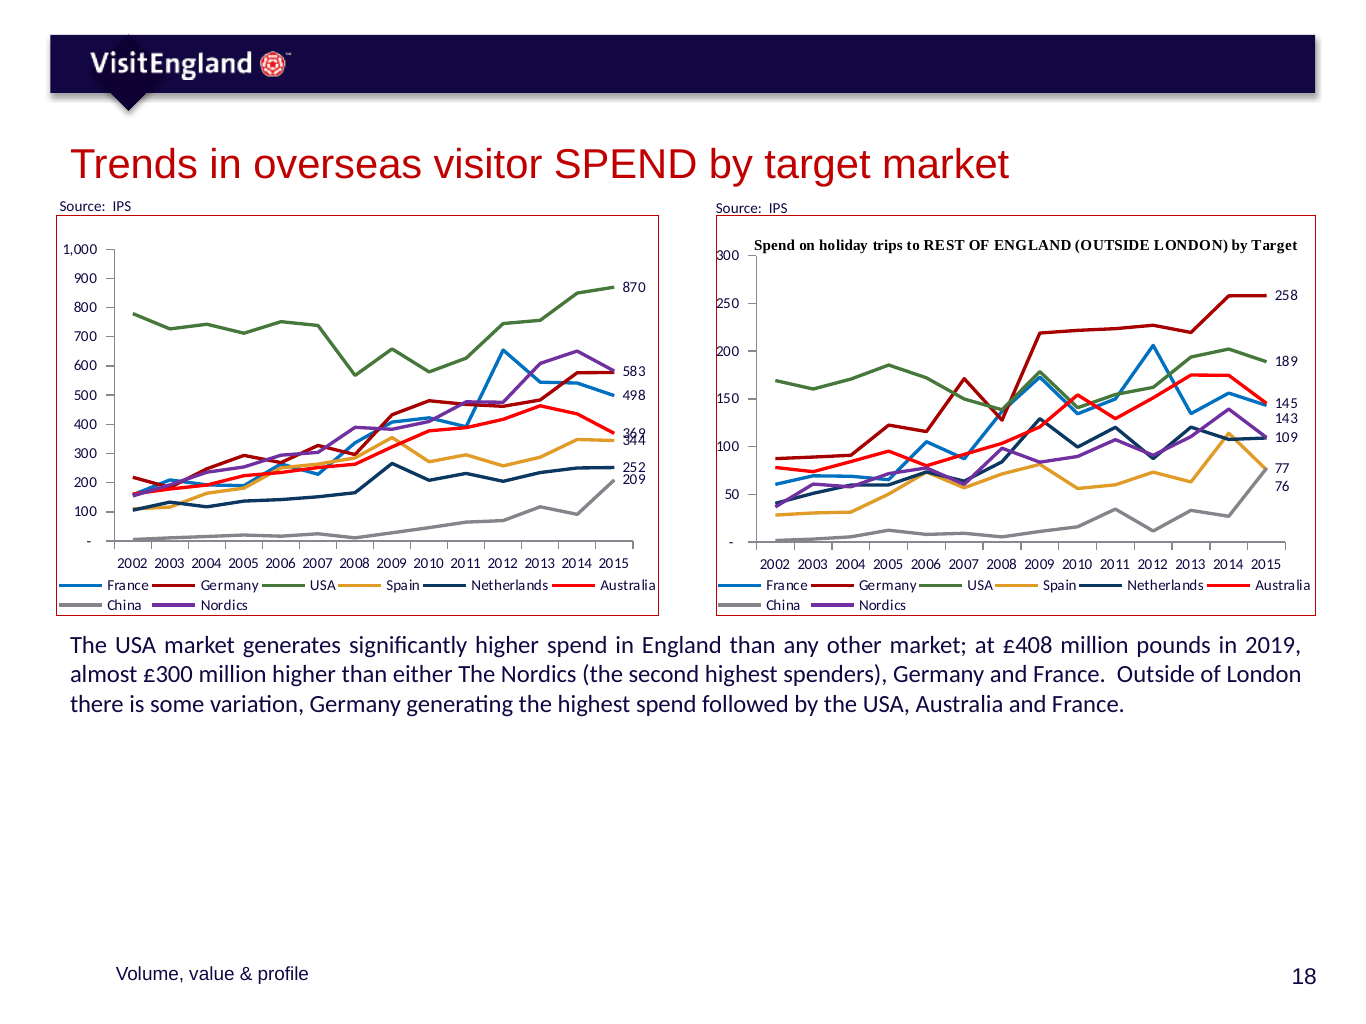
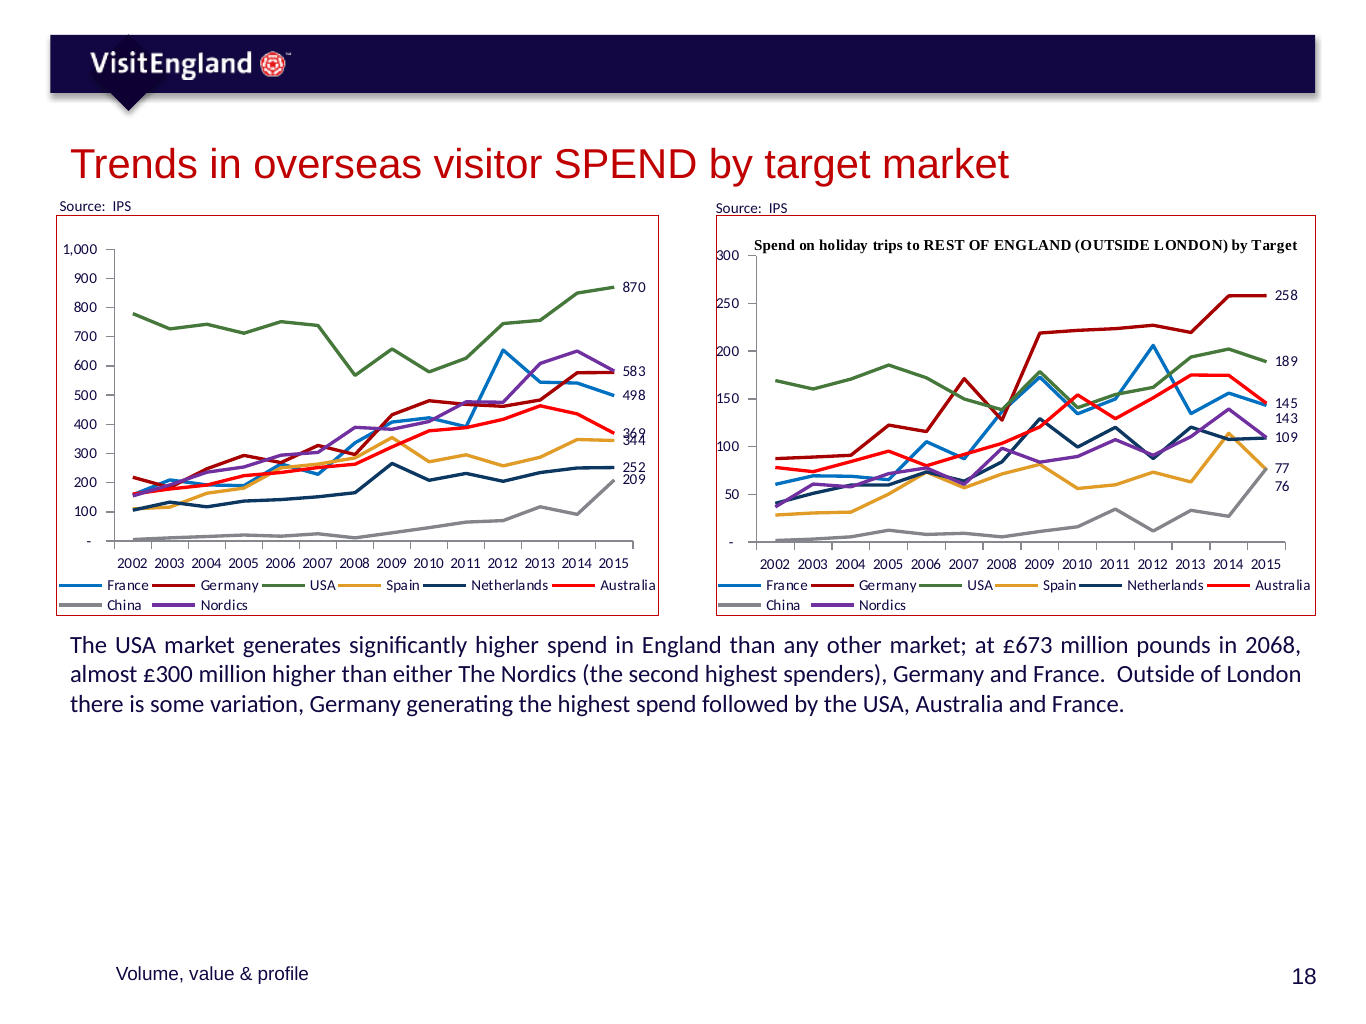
£408: £408 -> £673 (1028, 645)
2019: 2019 -> 2068 (1273, 645)
